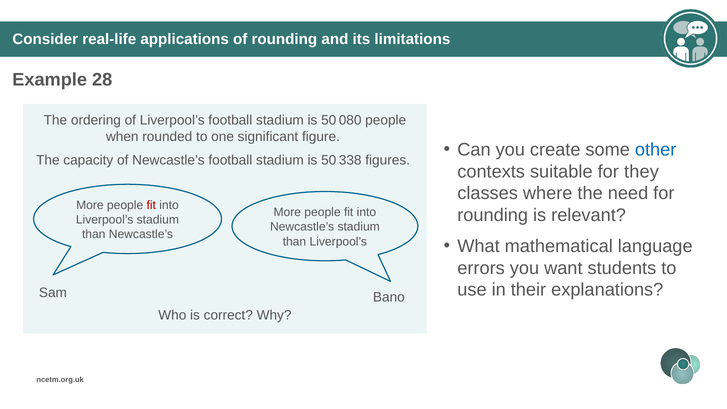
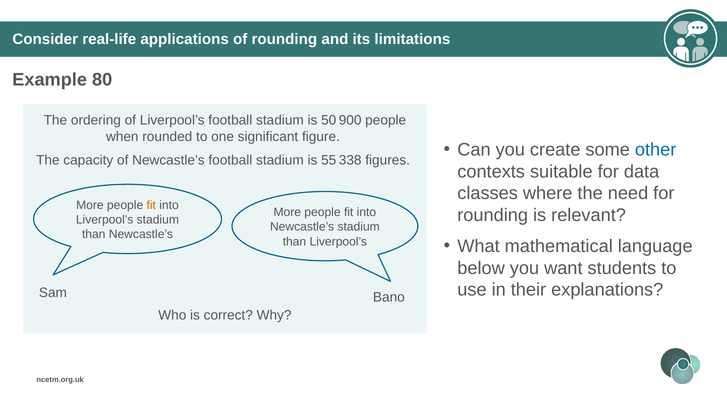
28: 28 -> 80 (102, 80)
080: 080 -> 900 (350, 120)
50: 50 -> 55 (329, 160)
they: they -> data (642, 172)
fit colour: red -> orange (151, 205)
errors: errors -> below (481, 268)
